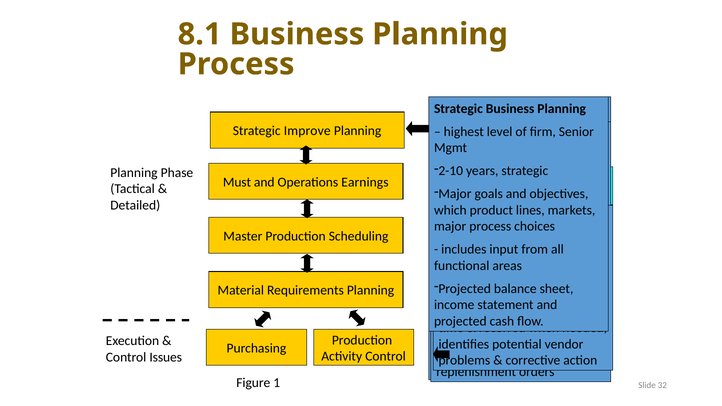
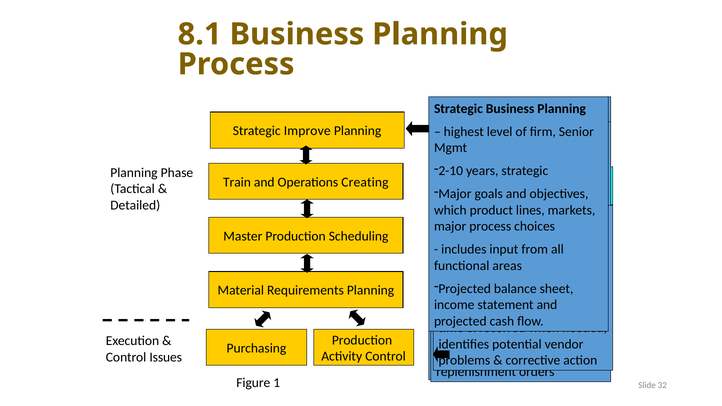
Must: Must -> Train (237, 182)
Earnings: Earnings -> Creating (365, 182)
